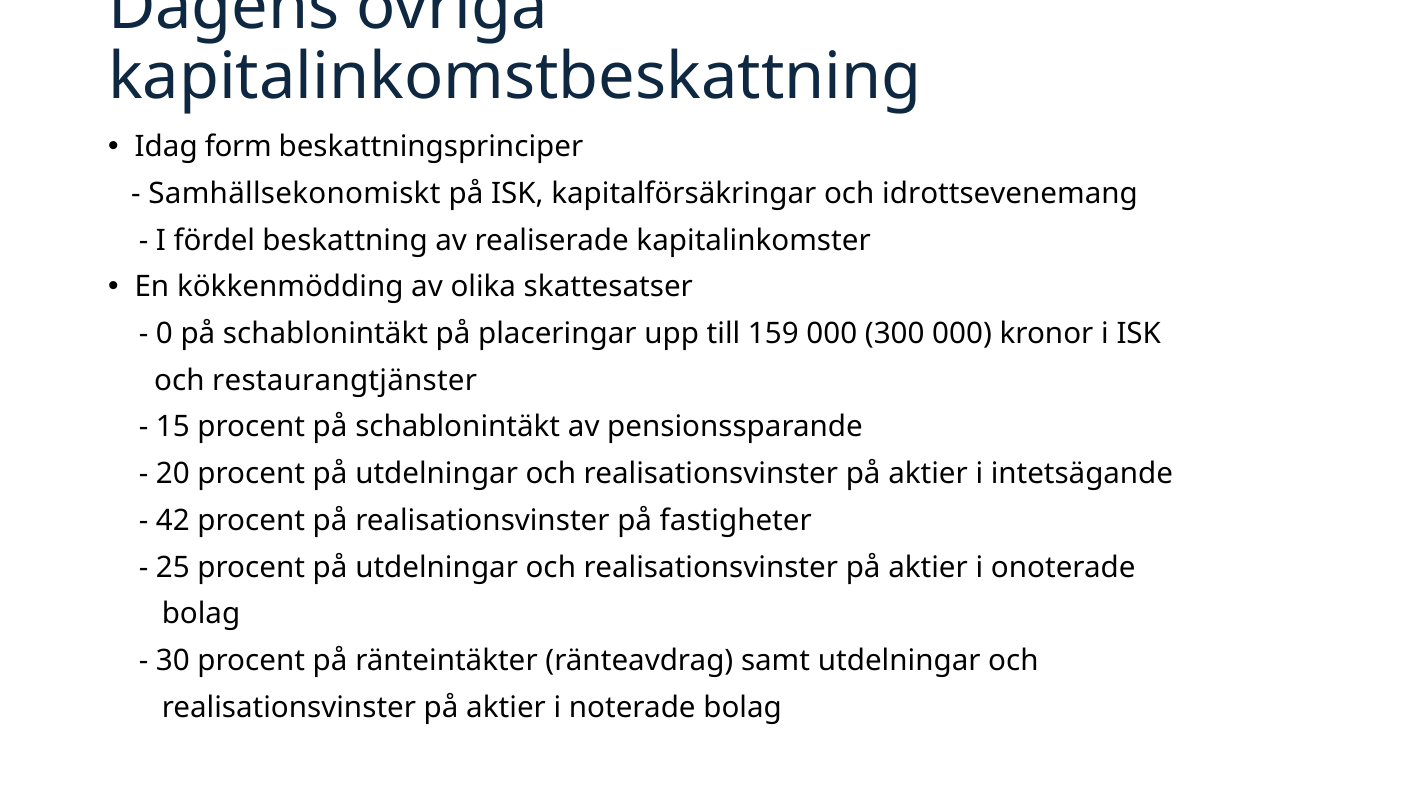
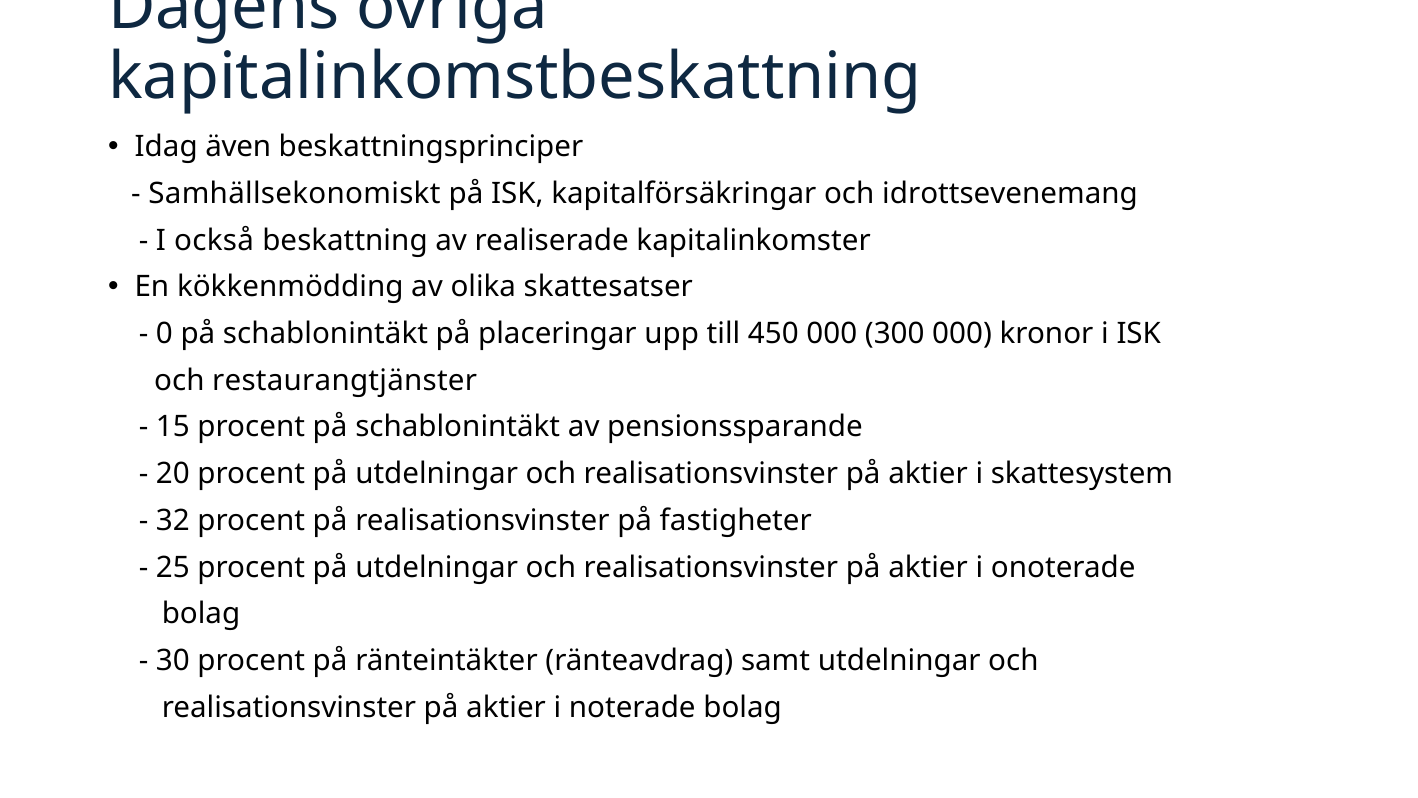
form: form -> även (238, 147)
fördel: fördel -> också (214, 240)
159: 159 -> 450 (773, 334)
intetsägande: intetsägande -> skattesystem (1082, 474)
42: 42 -> 32 (173, 520)
